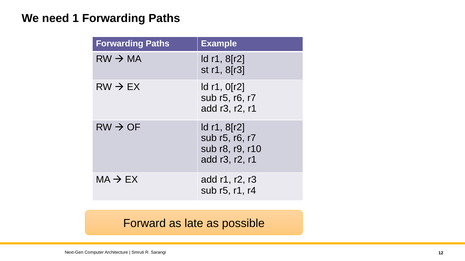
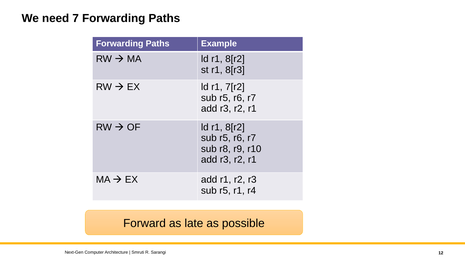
1: 1 -> 7 (76, 18)
0[r2: 0[r2 -> 7[r2 (235, 87)
